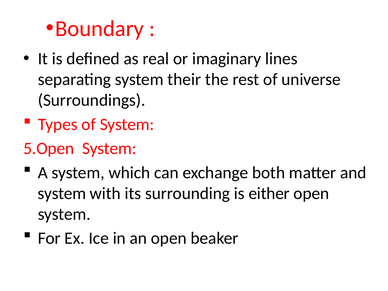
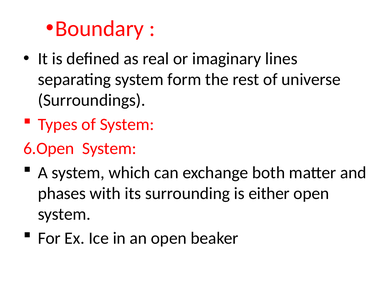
their: their -> form (184, 79)
5.Open: 5.Open -> 6.Open (49, 149)
system: system -> phases (62, 193)
